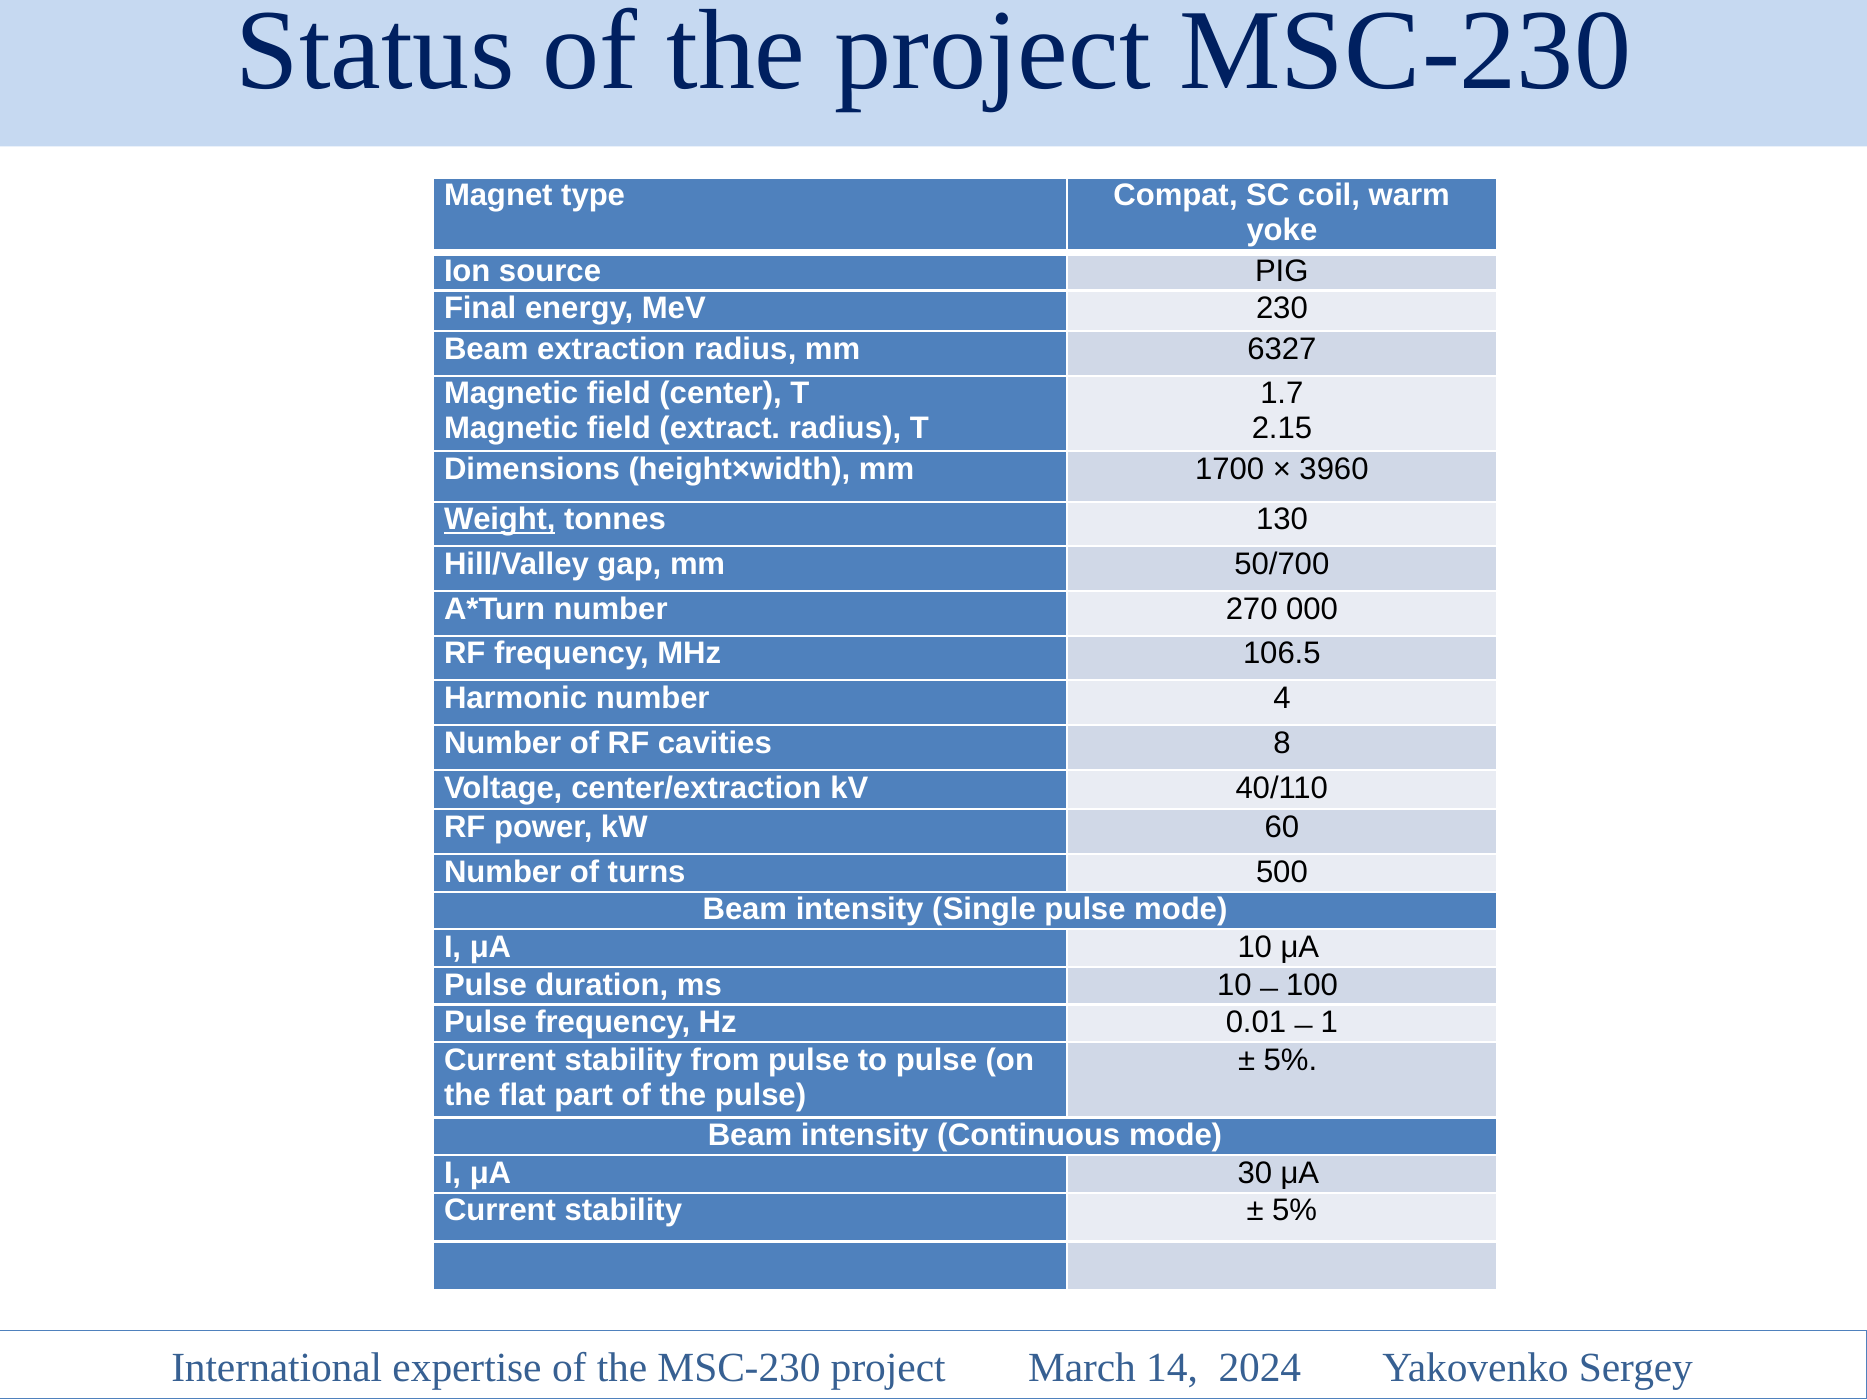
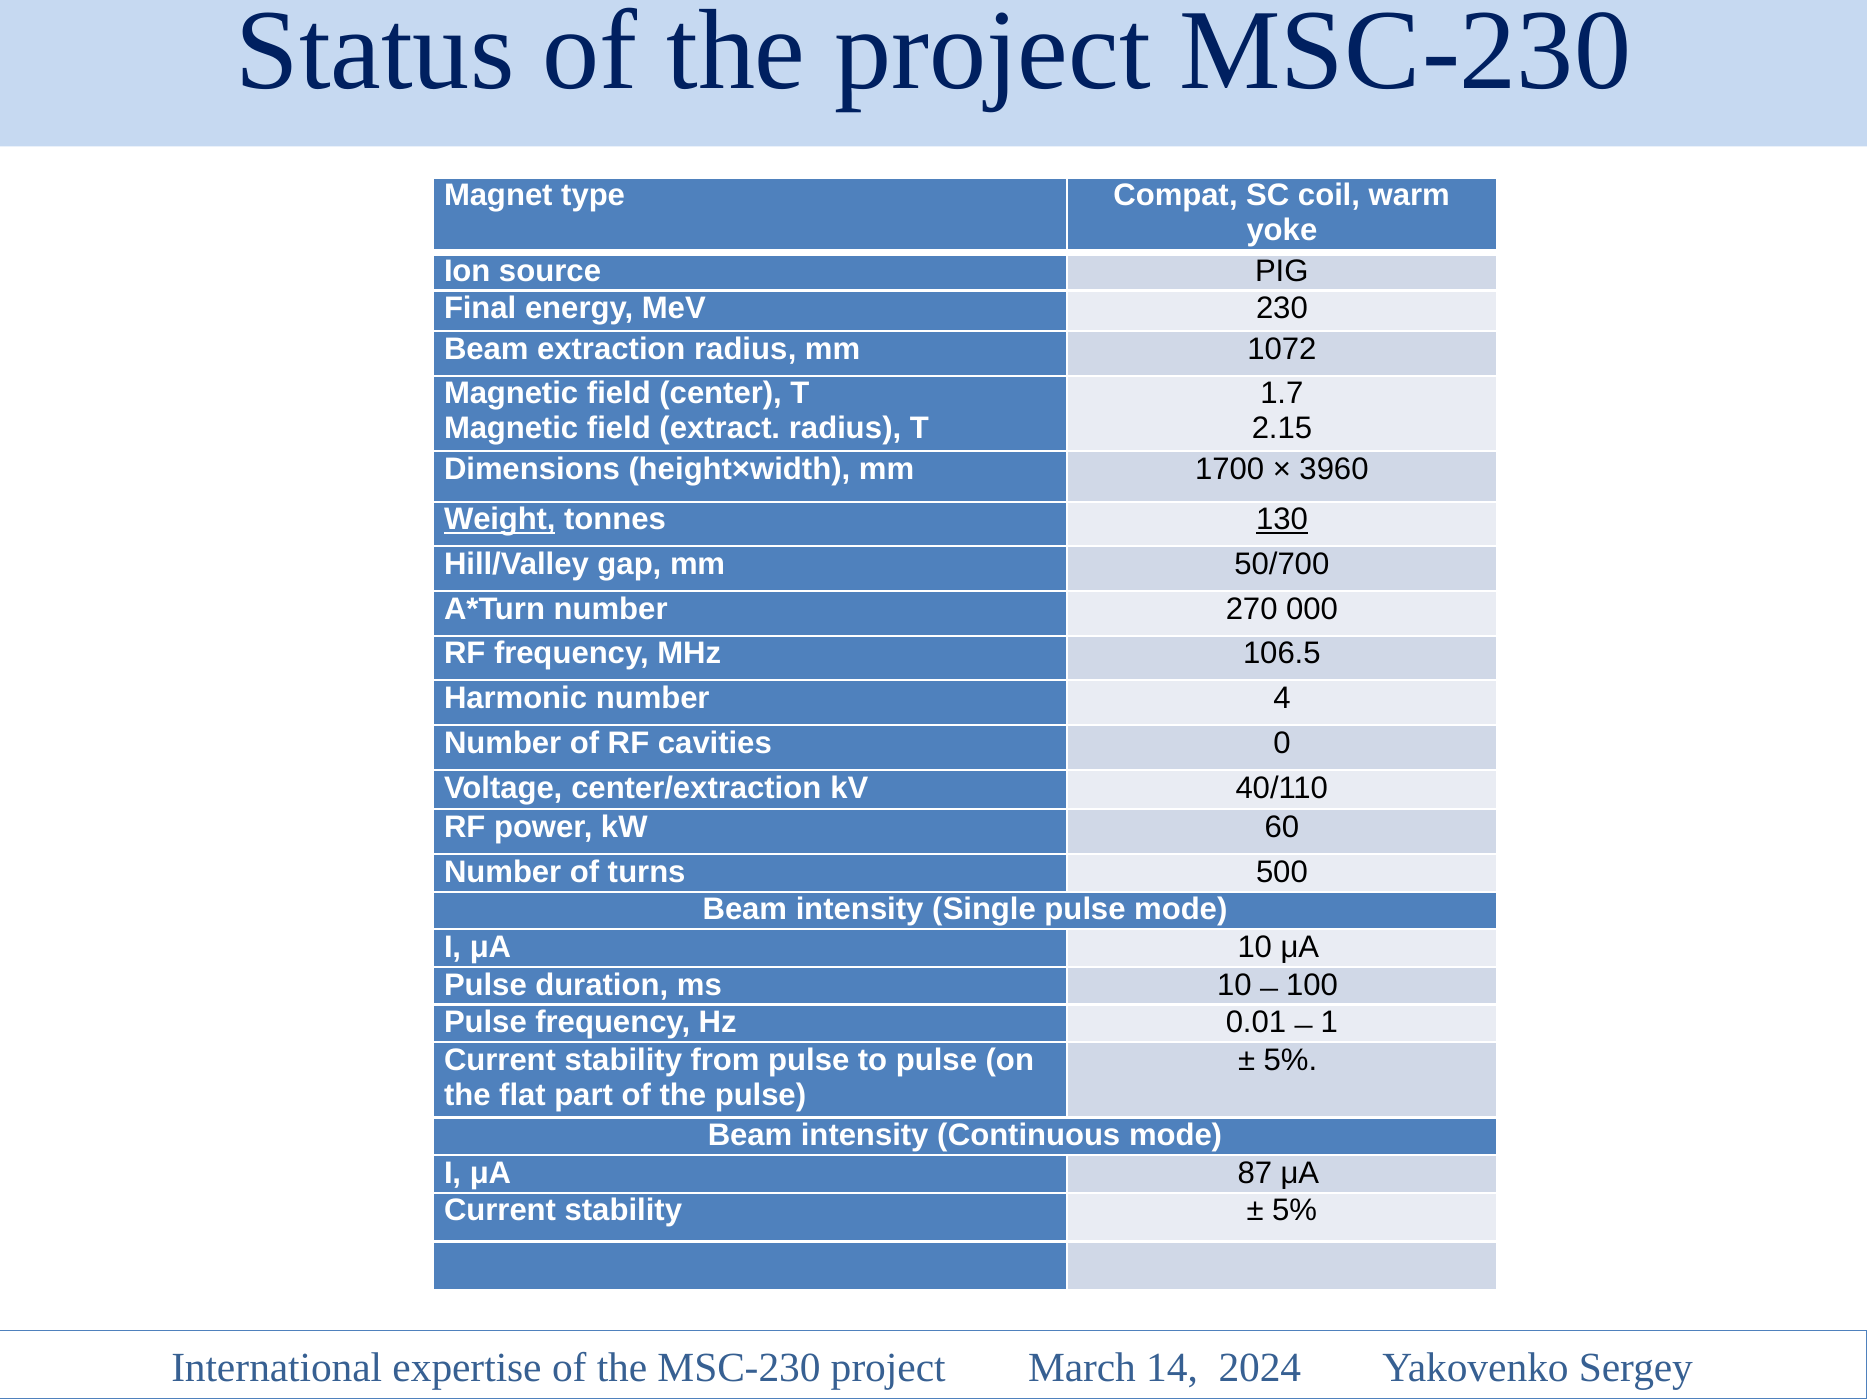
6327: 6327 -> 1072 (1282, 349)
130 underline: none -> present (1282, 520)
cavities 8: 8 -> 0 (1282, 743)
30: 30 -> 87 (1255, 1173)
